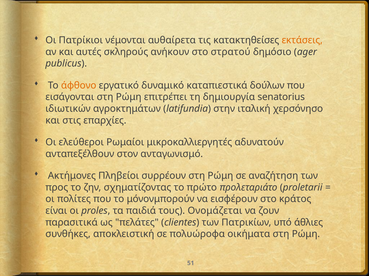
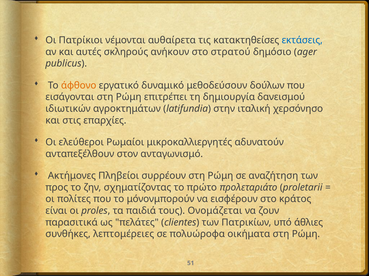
εκτάσεις colour: orange -> blue (302, 40)
καταπιεστικά: καταπιεστικά -> μεθοδεύσουν (217, 86)
senatorius: senatorius -> δανεισμού (281, 97)
αποκλειστική: αποκλειστική -> λεπτομέρειες (124, 235)
